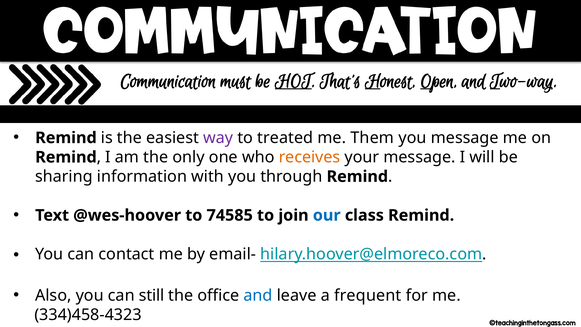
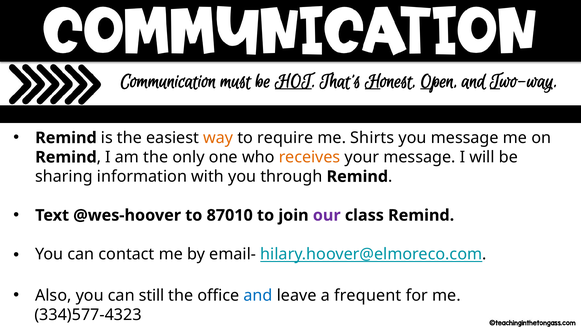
way colour: purple -> orange (218, 138)
treated: treated -> require (285, 138)
Them: Them -> Shirts (372, 138)
74585: 74585 -> 87010 (230, 215)
our colour: blue -> purple (327, 215)
334)458-4323: 334)458-4323 -> 334)577-4323 (88, 315)
